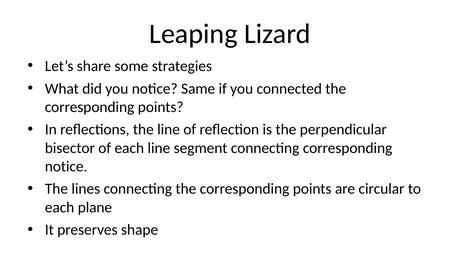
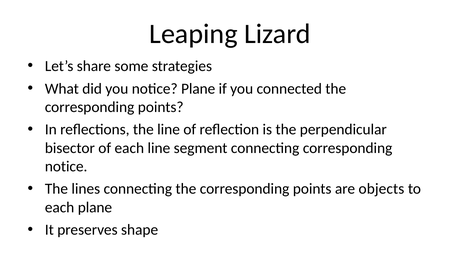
notice Same: Same -> Plane (198, 89)
circular: circular -> objects (381, 189)
